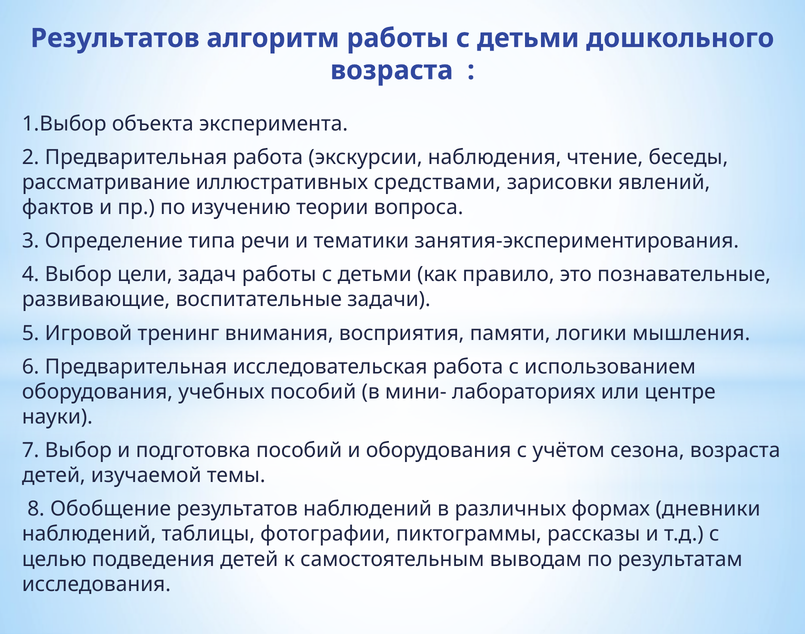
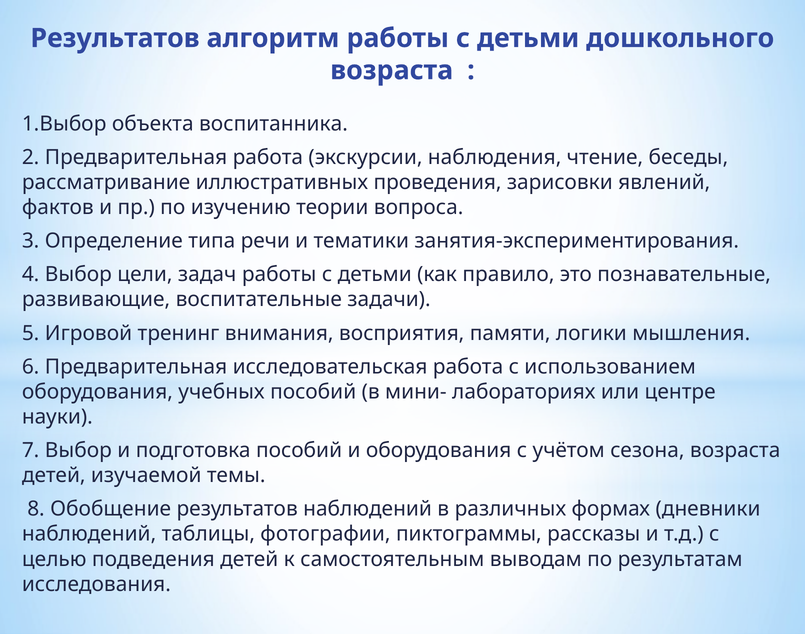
эксперимента: эксперимента -> воспитанника (273, 124)
средствами: средствами -> проведения (438, 182)
